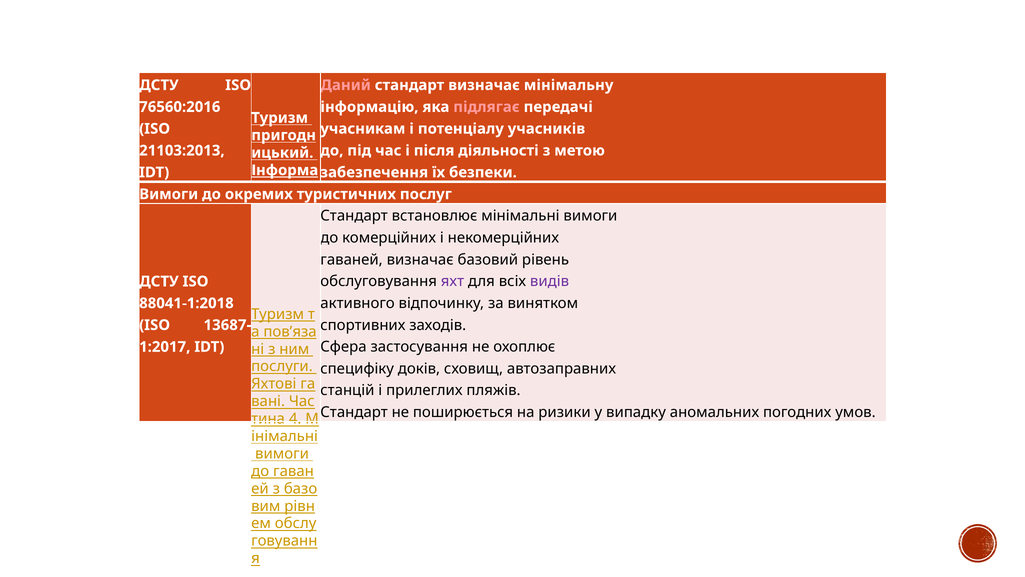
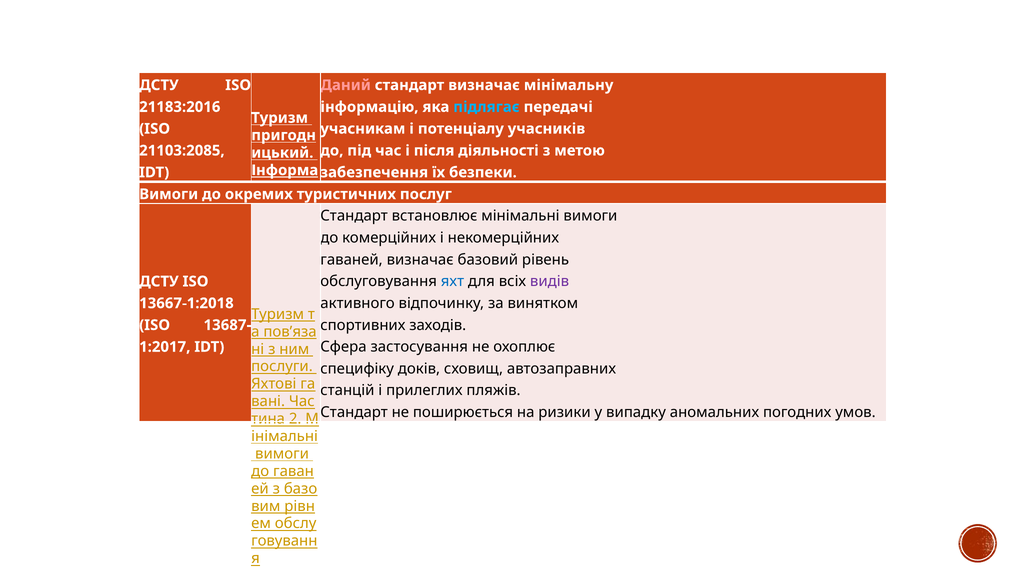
76560:2016: 76560:2016 -> 21183:2016 (180, 107)
підлягає colour: pink -> light blue (486, 107)
21103:2013: 21103:2013 -> 21103:2085 (182, 150)
яхт colour: purple -> blue (452, 281)
88041-1:2018: 88041-1:2018 -> 13667-1:2018 (186, 303)
4: 4 -> 2 (295, 419)
